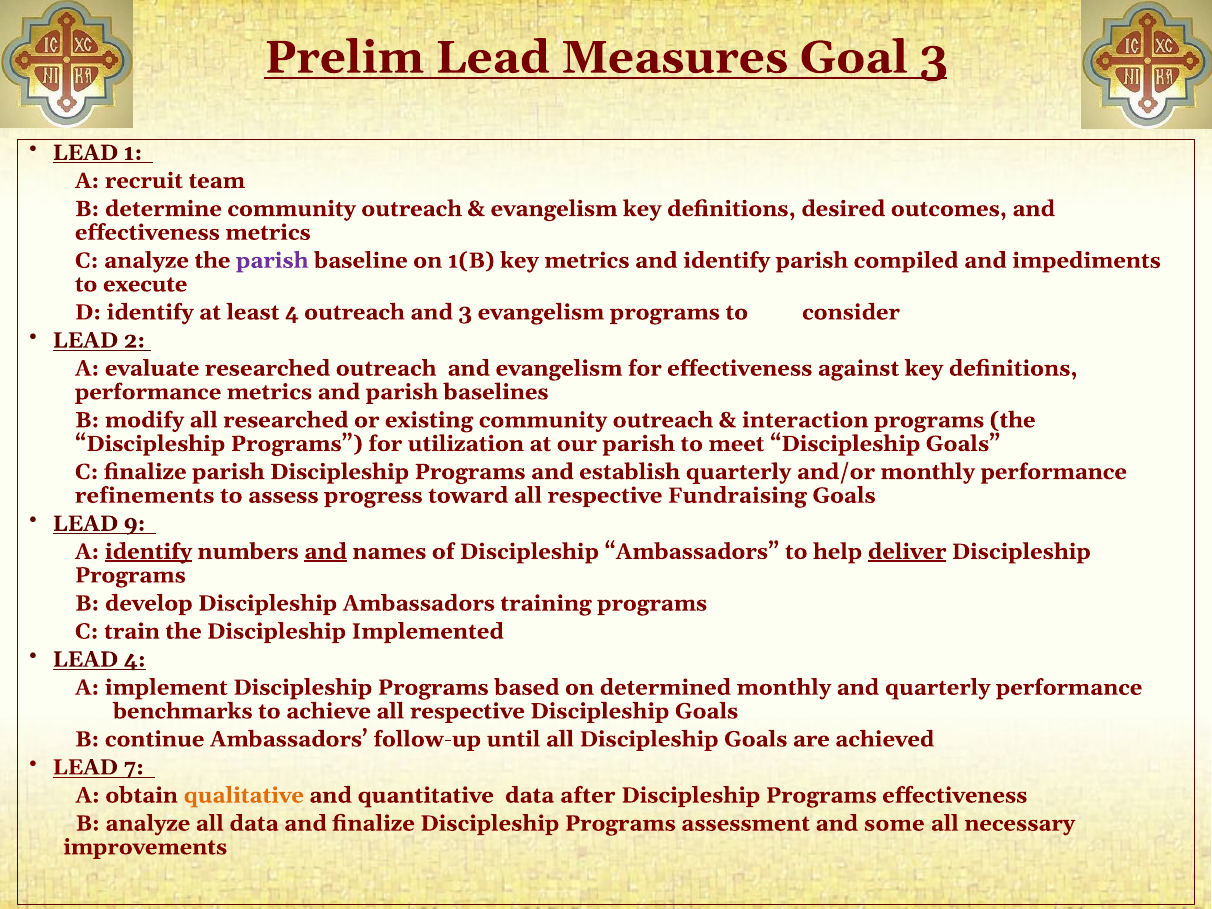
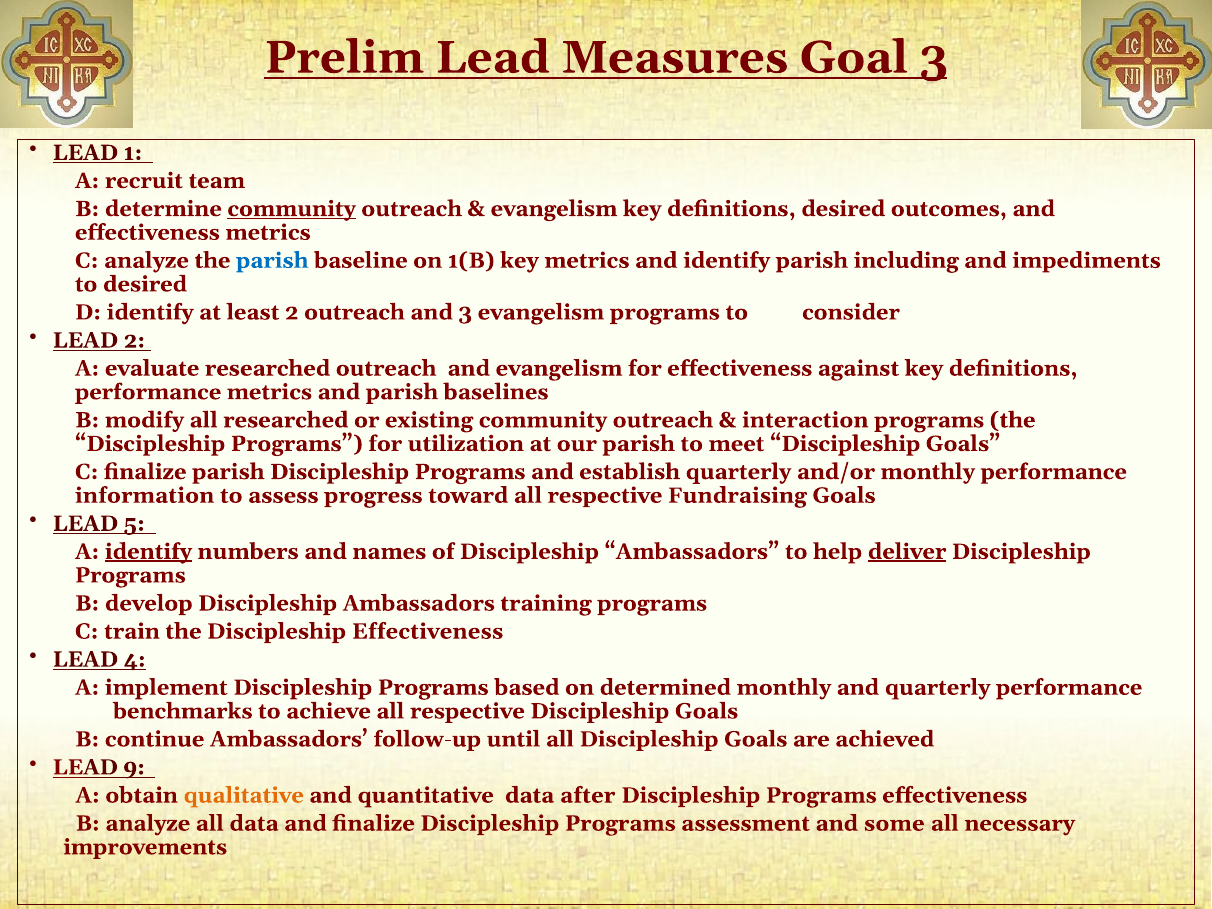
community underline: none -> present (292, 209)
parish colour: purple -> blue (272, 261)
compiled: compiled -> including (906, 261)
to execute: execute -> desired (145, 284)
least 4: 4 -> 2 (292, 312)
refinements: refinements -> information (145, 495)
9: 9 -> 5 (134, 524)
and underline: present -> none (326, 552)
Discipleship Implemented: Implemented -> Effectiveness (428, 631)
7: 7 -> 9 (134, 767)
